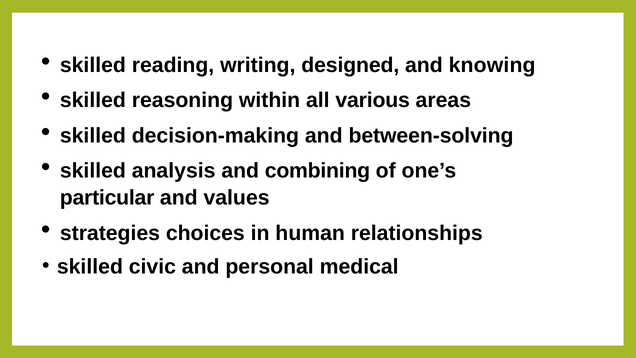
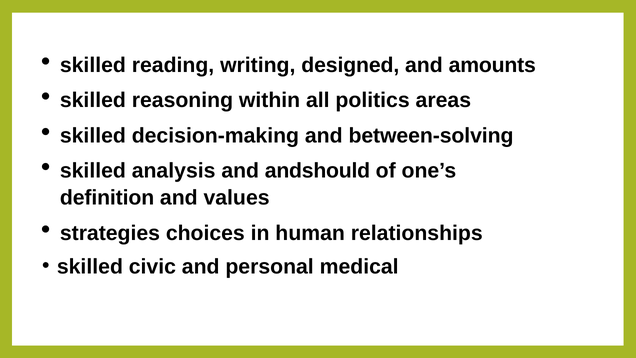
knowing: knowing -> amounts (492, 65)
various: various -> politics (373, 100)
combining: combining -> andshould (317, 171)
particular: particular -> definition (107, 198)
